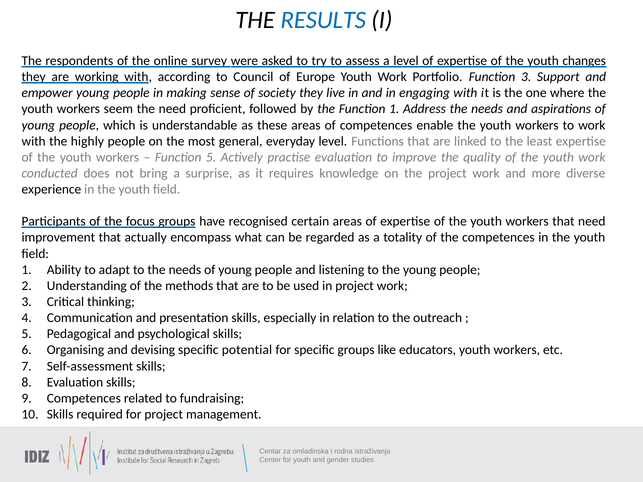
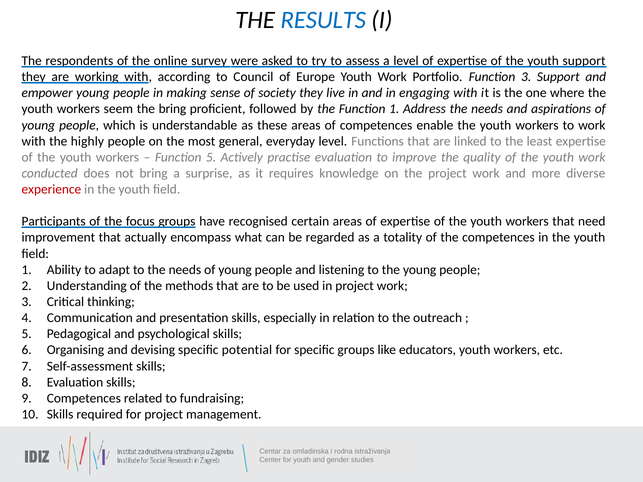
youth changes: changes -> support (584, 61)
the need: need -> bring (172, 109)
experience colour: black -> red (51, 189)
